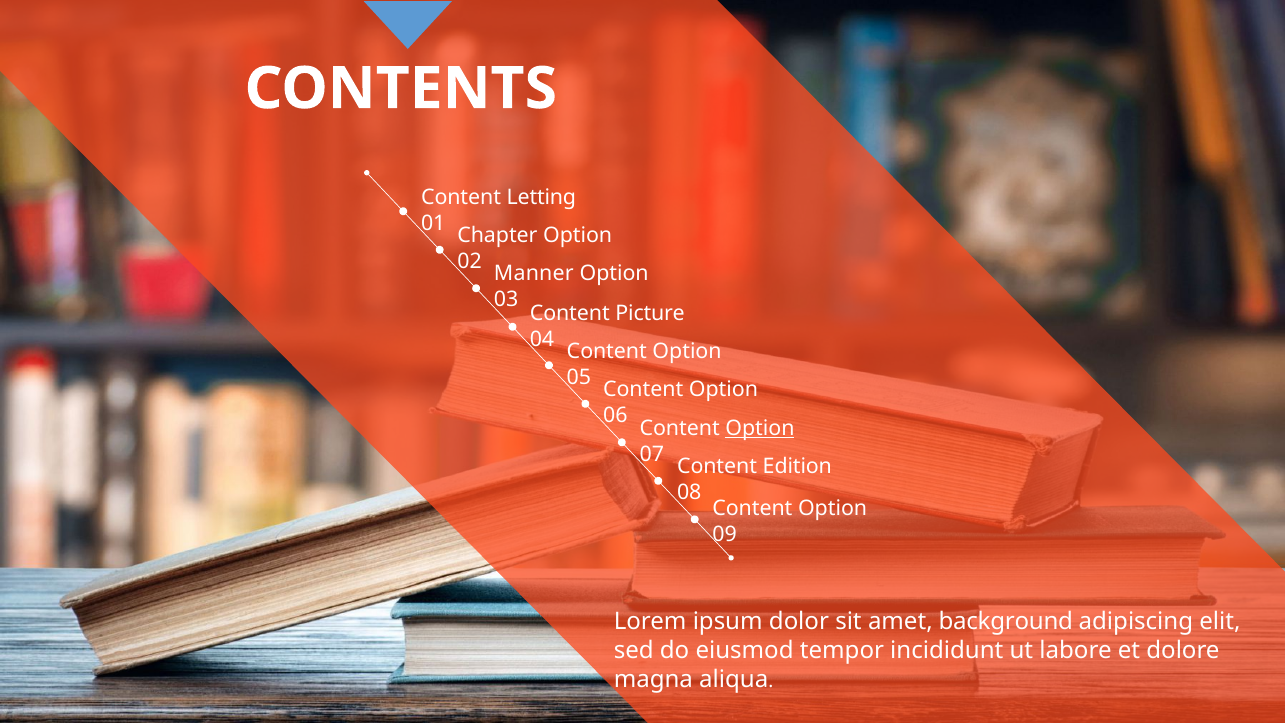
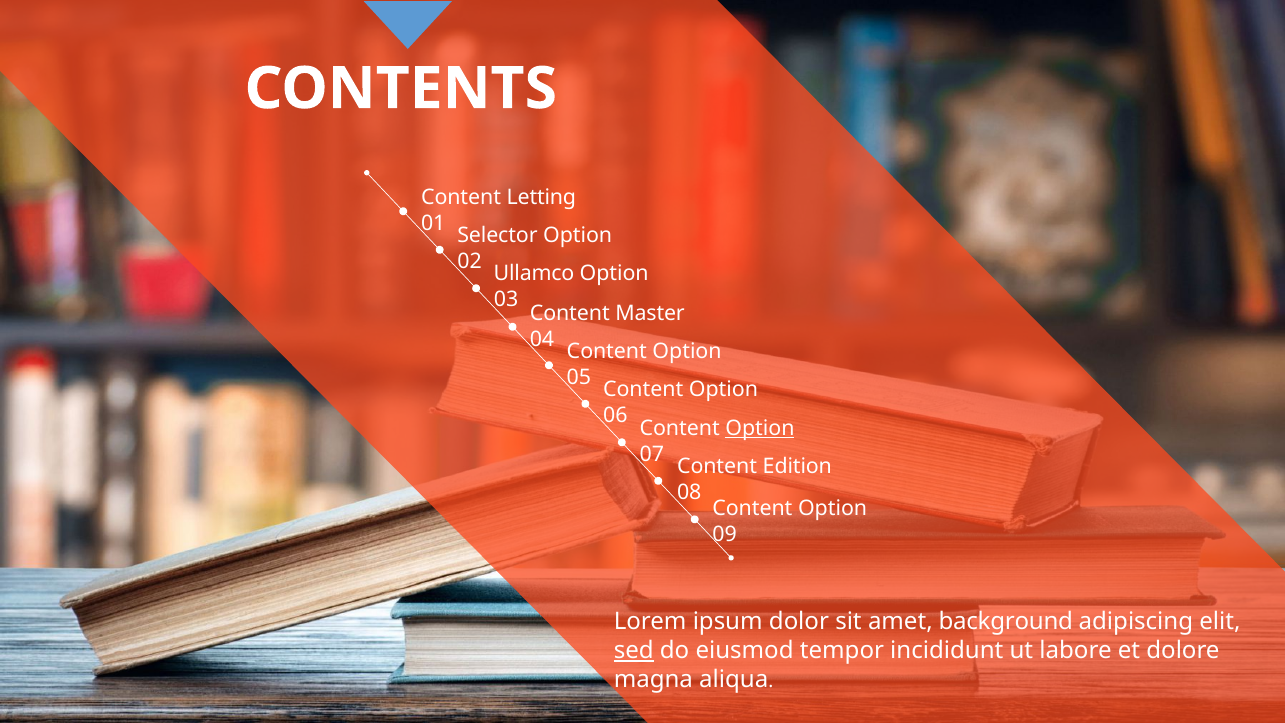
Chapter: Chapter -> Selector (497, 235)
Manner: Manner -> Ullamco (534, 274)
Picture: Picture -> Master (650, 314)
sed underline: none -> present (634, 651)
